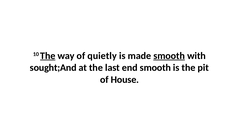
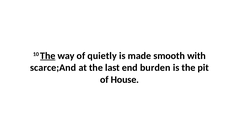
smooth underline: present -> none (169, 56)
sought;And: sought;And -> scarce;And (53, 68)
end smooth: smooth -> burden (155, 68)
